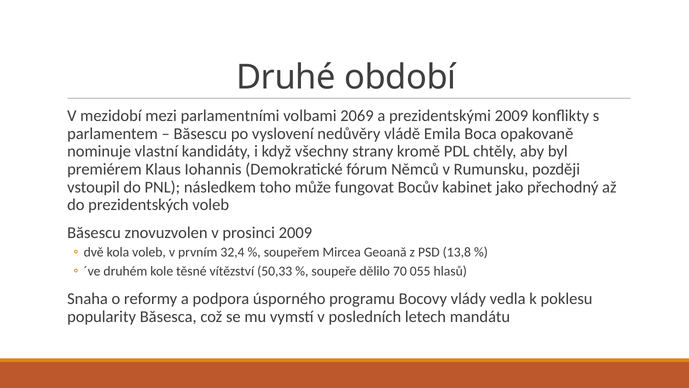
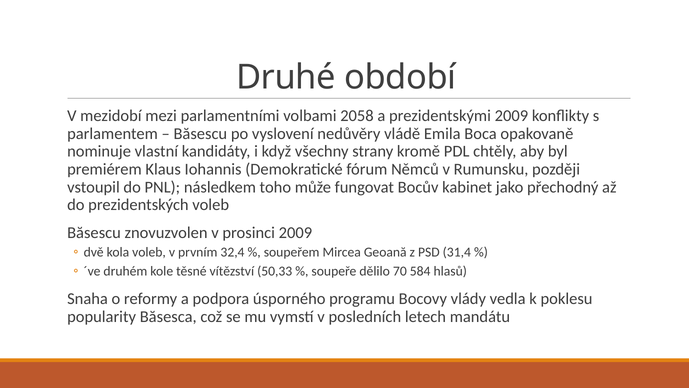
2069: 2069 -> 2058 (357, 116)
13,8: 13,8 -> 31,4 (457, 252)
055: 055 -> 584 (420, 271)
